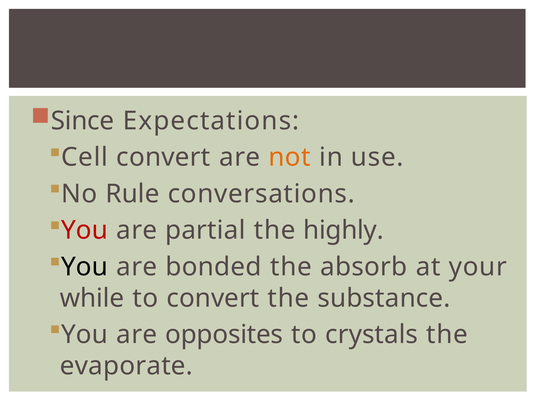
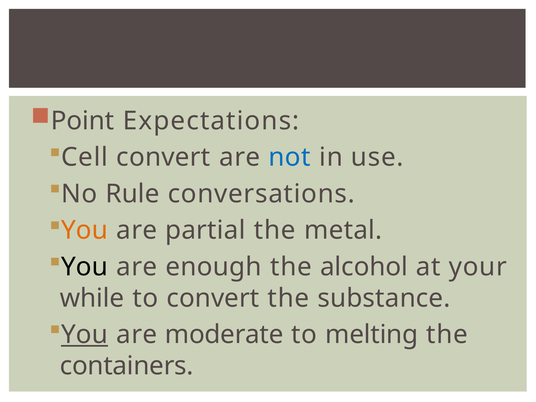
Since: Since -> Point (83, 121)
not colour: orange -> blue (290, 157)
You colour: red -> orange (84, 230)
highly: highly -> metal (343, 230)
bonded: bonded -> enough (213, 267)
absorb: absorb -> alcohol (364, 267)
You underline: none -> present (84, 335)
opposites: opposites -> moderate (224, 335)
crystals: crystals -> melting (372, 335)
evaporate: evaporate -> containers (127, 366)
